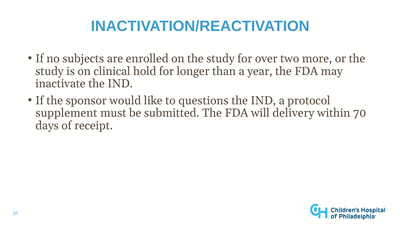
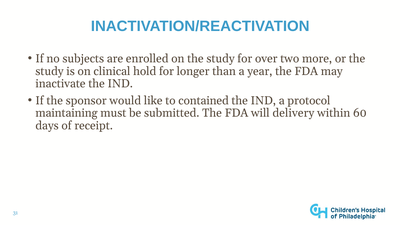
questions: questions -> contained (204, 101)
supplement: supplement -> maintaining (66, 113)
70: 70 -> 60 (360, 113)
